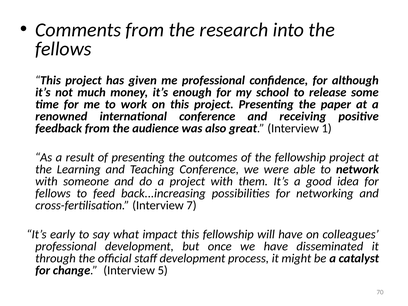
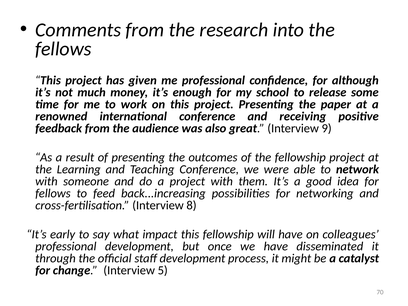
1: 1 -> 9 (327, 128)
7: 7 -> 8 (192, 205)
